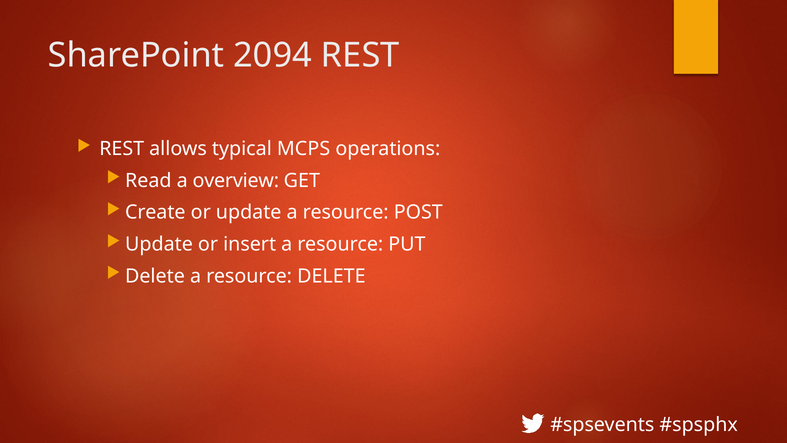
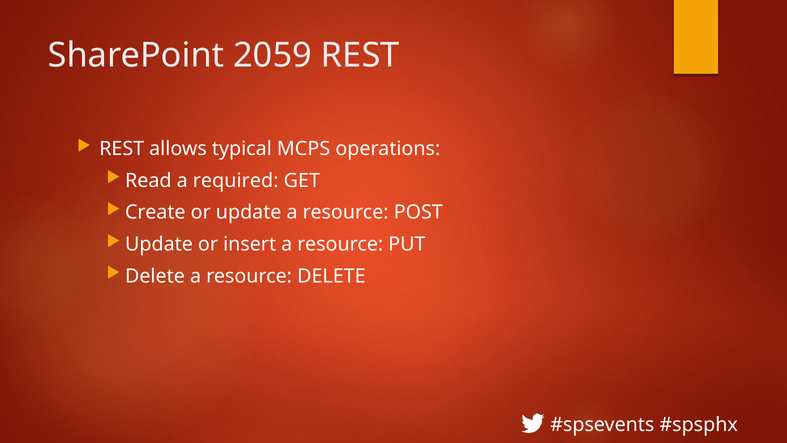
2094: 2094 -> 2059 (273, 55)
overview: overview -> required (236, 181)
